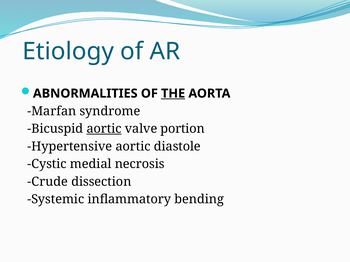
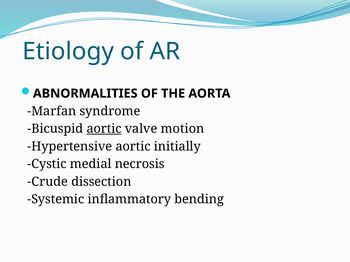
THE underline: present -> none (173, 94)
portion: portion -> motion (182, 129)
diastole: diastole -> initially (177, 147)
